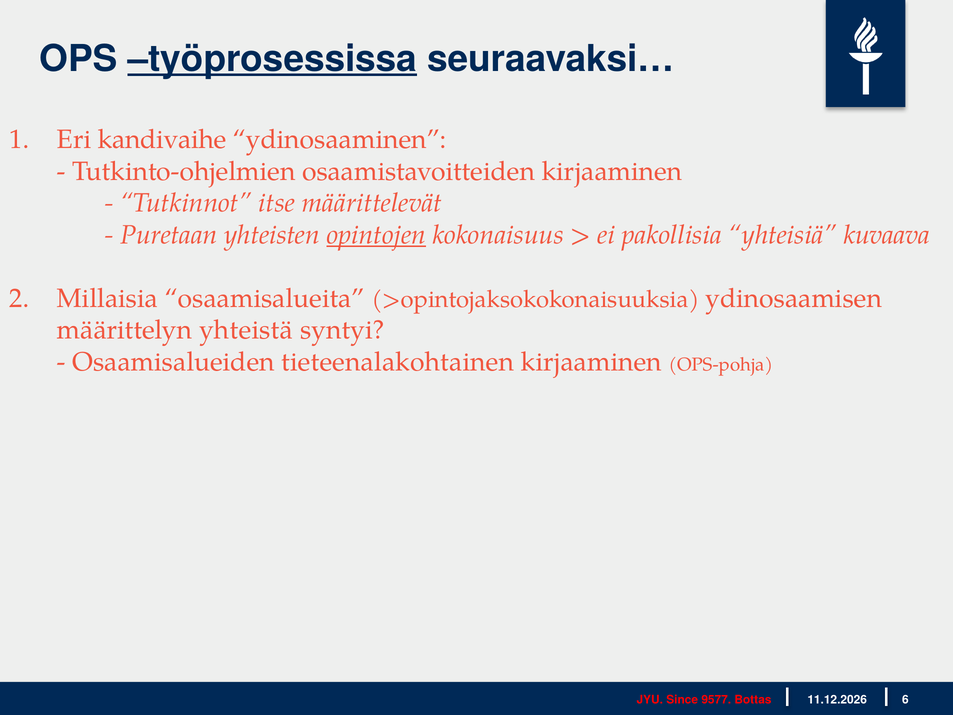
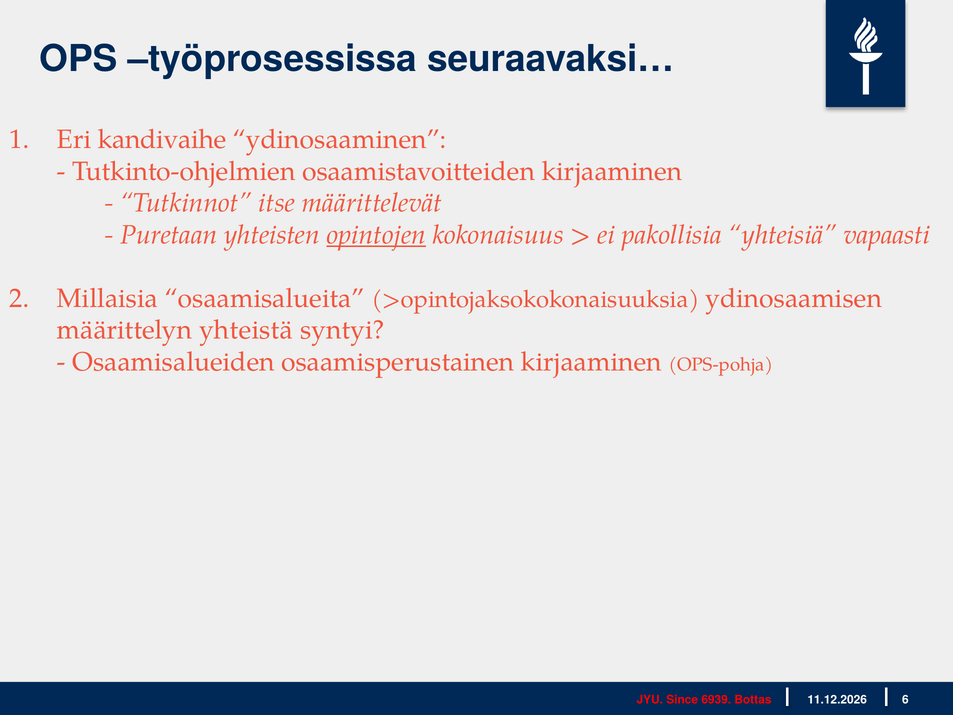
työprosessissa underline: present -> none (272, 59)
kuvaava: kuvaava -> vapaasti (887, 235)
tieteenalakohtainen: tieteenalakohtainen -> osaamisperustainen (398, 362)
9577: 9577 -> 6939 (716, 700)
